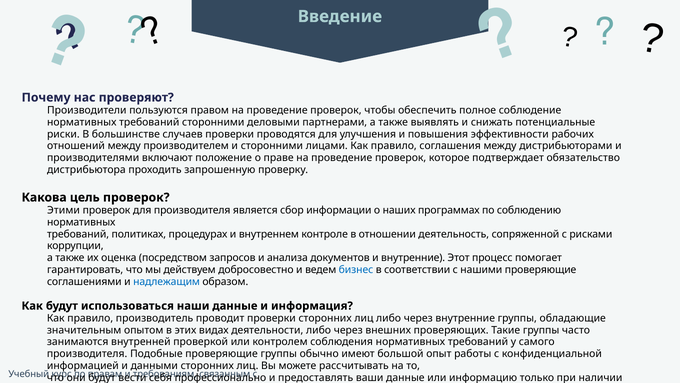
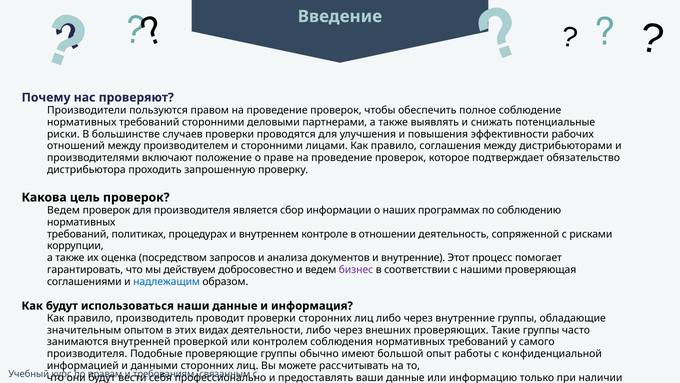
Этими: Этими -> Ведем (64, 210)
бизнес colour: blue -> purple (356, 269)
нашими проверяющие: проверяющие -> проверяющая (541, 269)
